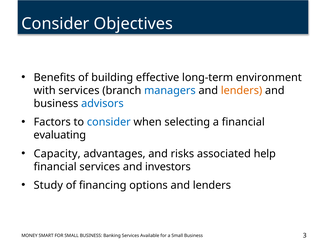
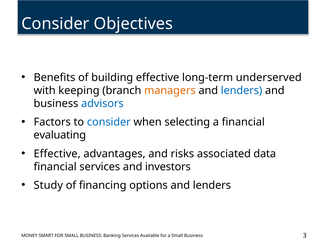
environment: environment -> underserved (269, 77)
with services: services -> keeping (79, 90)
managers colour: blue -> orange (170, 90)
lenders colour: orange -> blue (242, 90)
Capacity: Capacity -> Effective (57, 153)
help: help -> data (265, 153)
